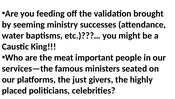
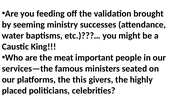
just: just -> this (80, 79)
